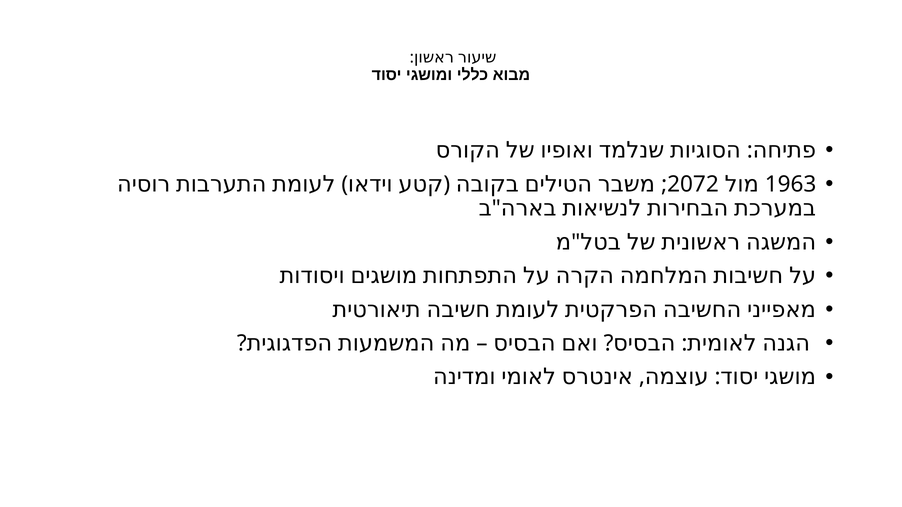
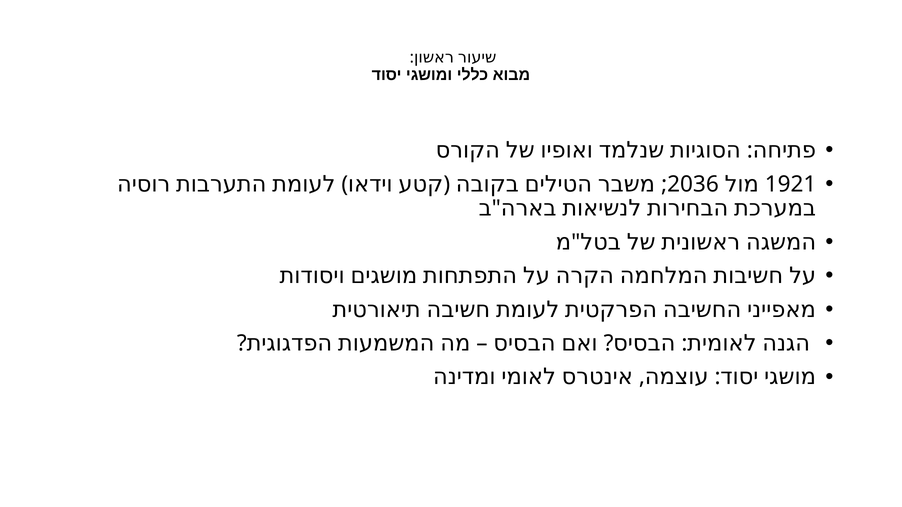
2072: 2072 -> 2036 (693, 184)
1963: 1963 -> 1921 (791, 184)
